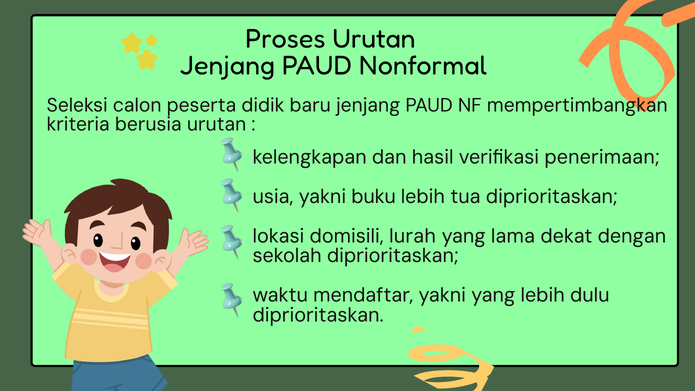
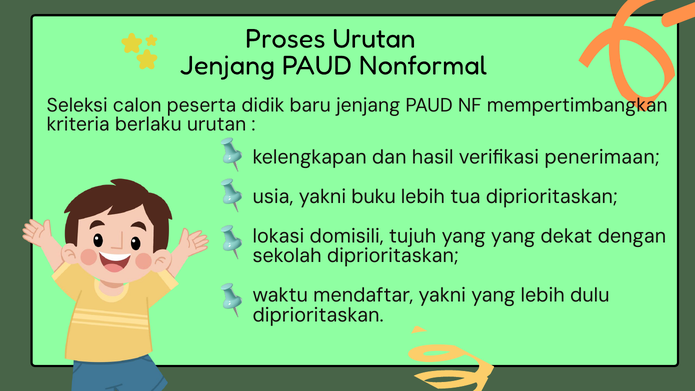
berusia: berusia -> berlaku (148, 125)
lurah: lurah -> tujuh (413, 236)
yang lama: lama -> yang (513, 236)
